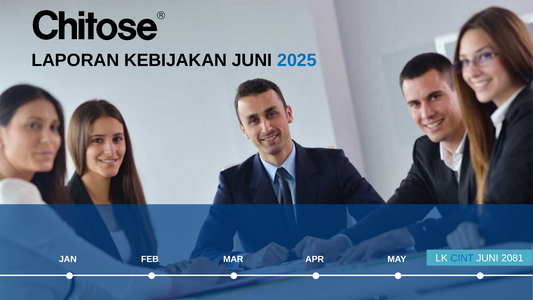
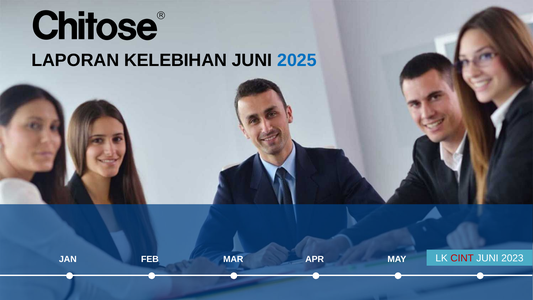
KEBIJAKAN: KEBIJAKAN -> KELEBIHAN (176, 60)
CINT colour: blue -> red (462, 258)
2081: 2081 -> 2023 (512, 258)
